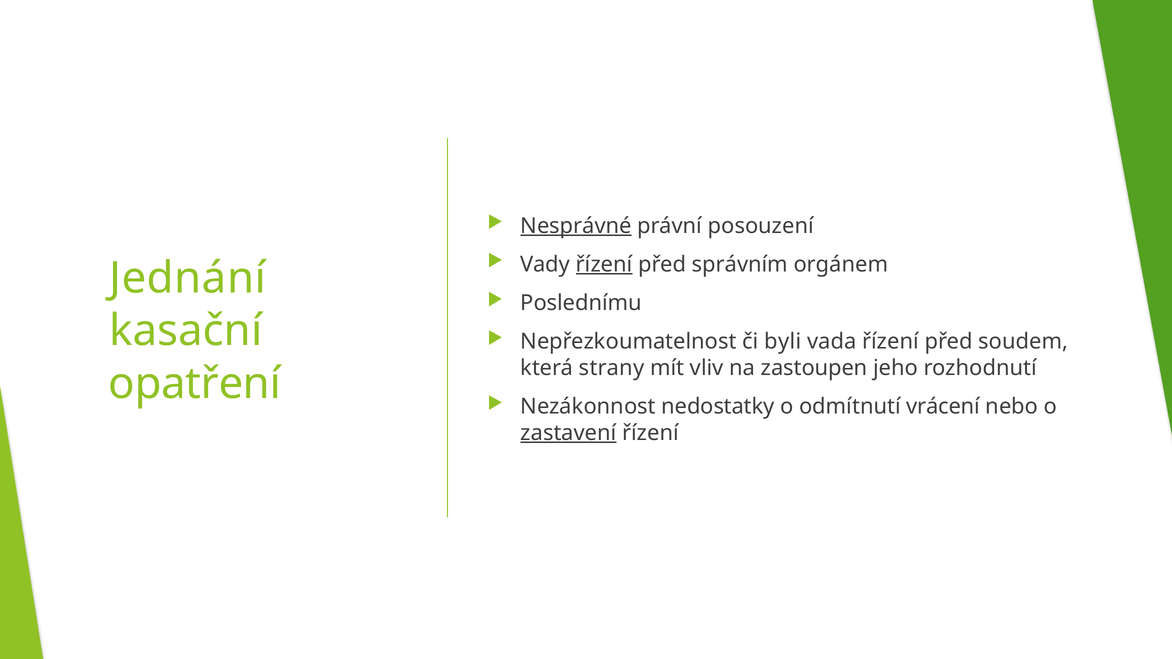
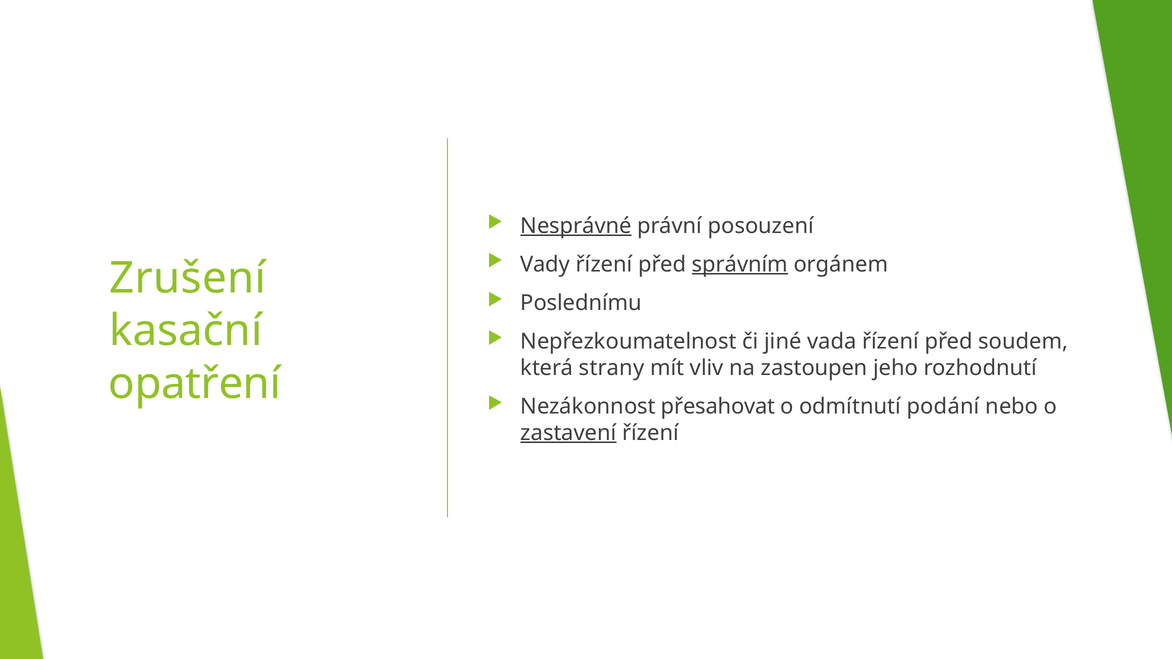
řízení underline: present -> none (604, 264)
správním underline: none -> present (740, 264)
Jednání: Jednání -> Zrušení (188, 278)
byli: byli -> jiné (783, 342)
nedostatky: nedostatky -> přesahovat (718, 407)
vrácení: vrácení -> podání (943, 407)
